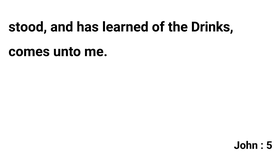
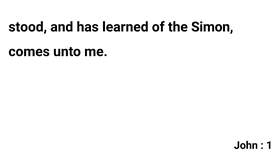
Drinks: Drinks -> Simon (212, 27)
5: 5 -> 1 (269, 146)
